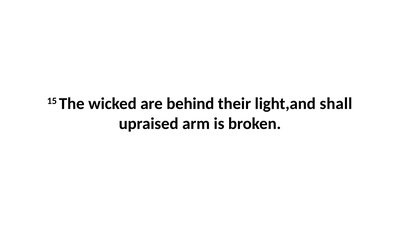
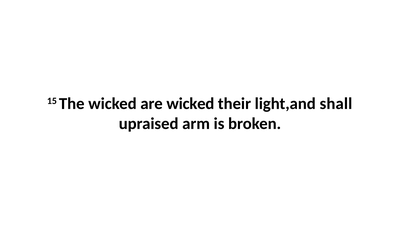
are behind: behind -> wicked (190, 104)
